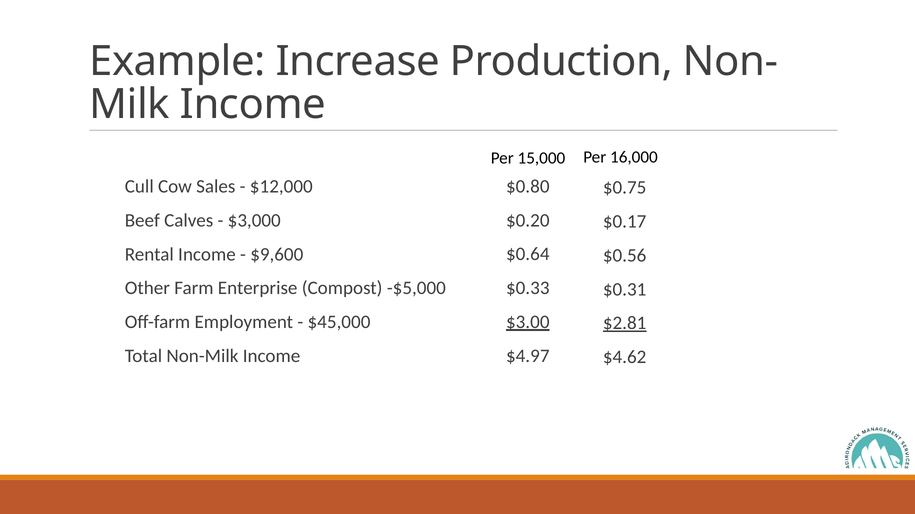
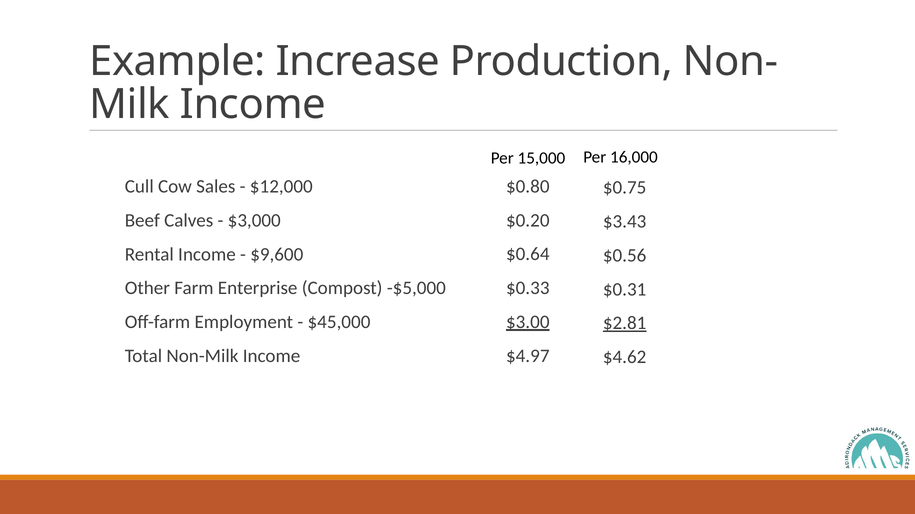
$0.17: $0.17 -> $3.43 (625, 222)
